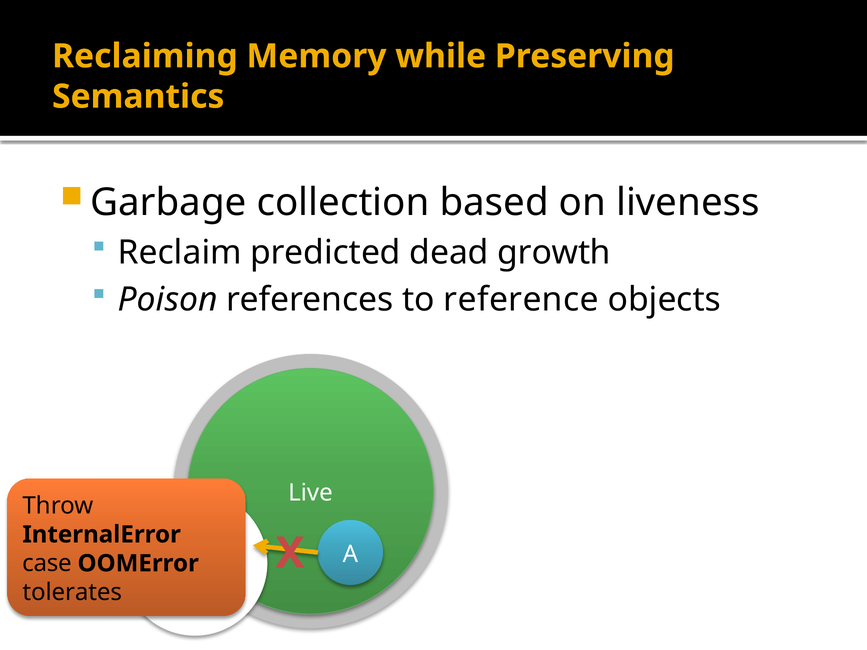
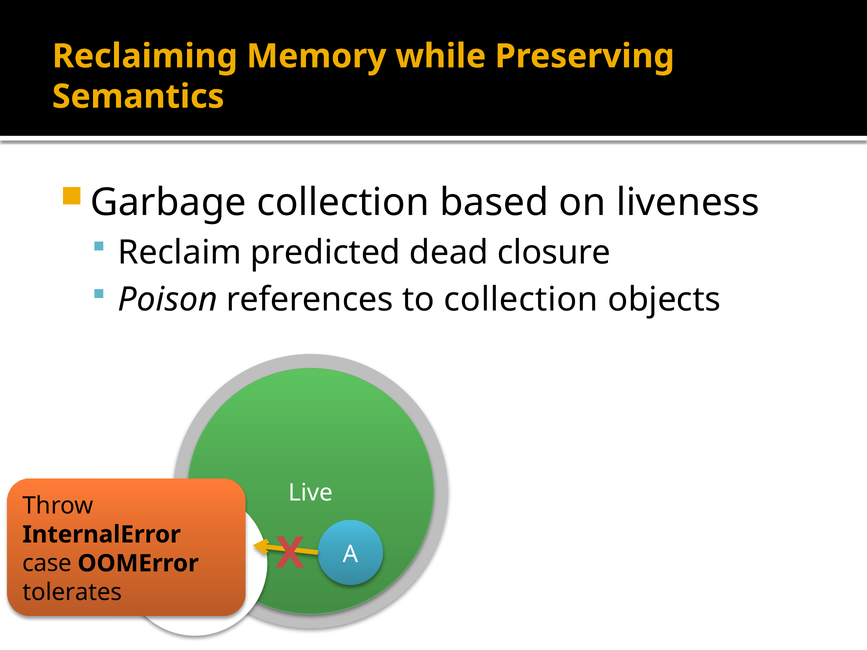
growth: growth -> closure (554, 253)
to reference: reference -> collection (521, 300)
